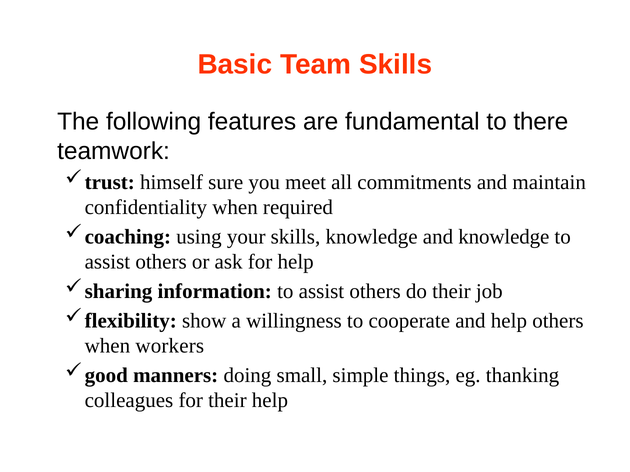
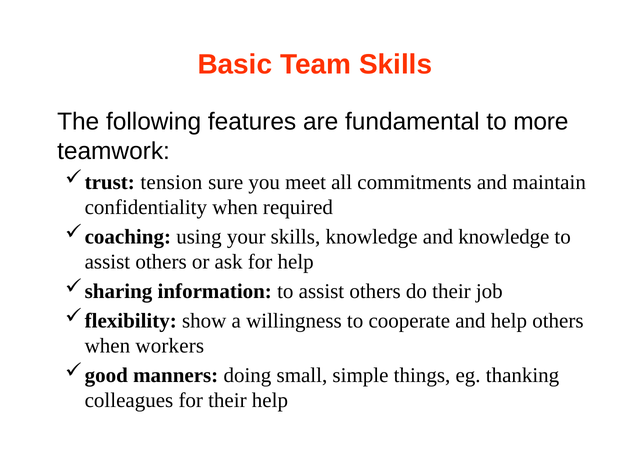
there: there -> more (541, 122)
himself: himself -> tension (171, 183)
